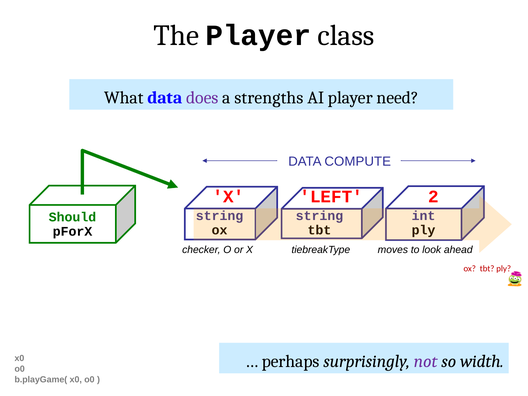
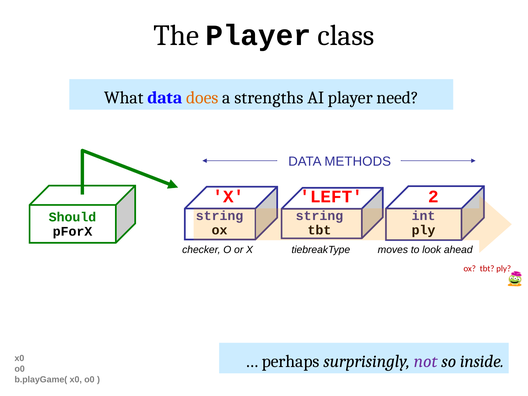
does colour: purple -> orange (202, 98)
COMPUTE: COMPUTE -> METHODS (358, 162)
width: width -> inside (482, 361)
